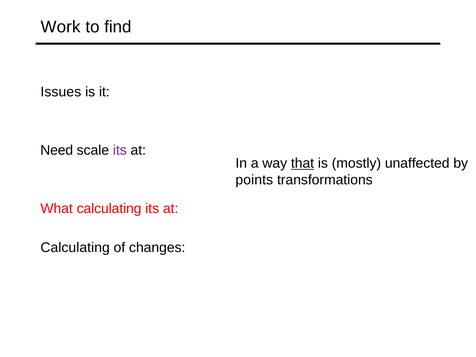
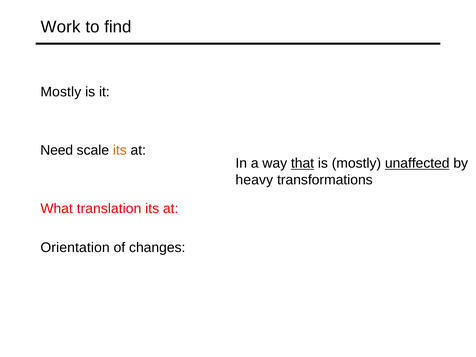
Issues: Issues -> Mostly (61, 92)
its colour: purple -> orange (120, 150)
unaffected underline: none -> present (417, 163)
points: points -> heavy (254, 180)
What calculating: calculating -> translation (109, 209)
Calculating: Calculating -> Orientation (75, 247)
